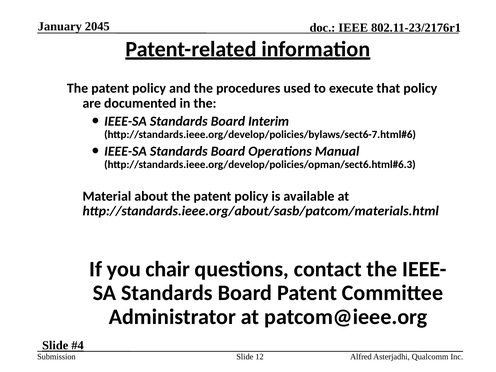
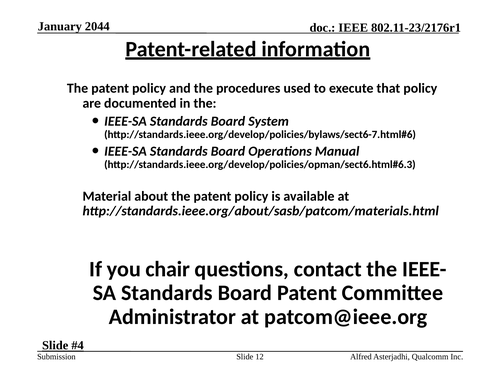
2045: 2045 -> 2044 (97, 26)
Interim: Interim -> System (269, 121)
